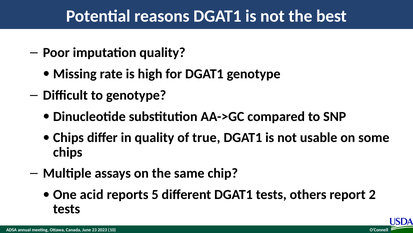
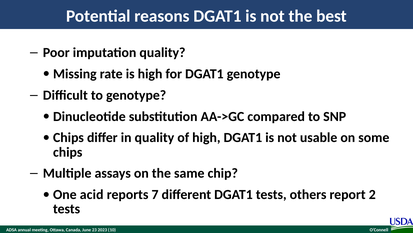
of true: true -> high (206, 137)
5: 5 -> 7 (155, 194)
